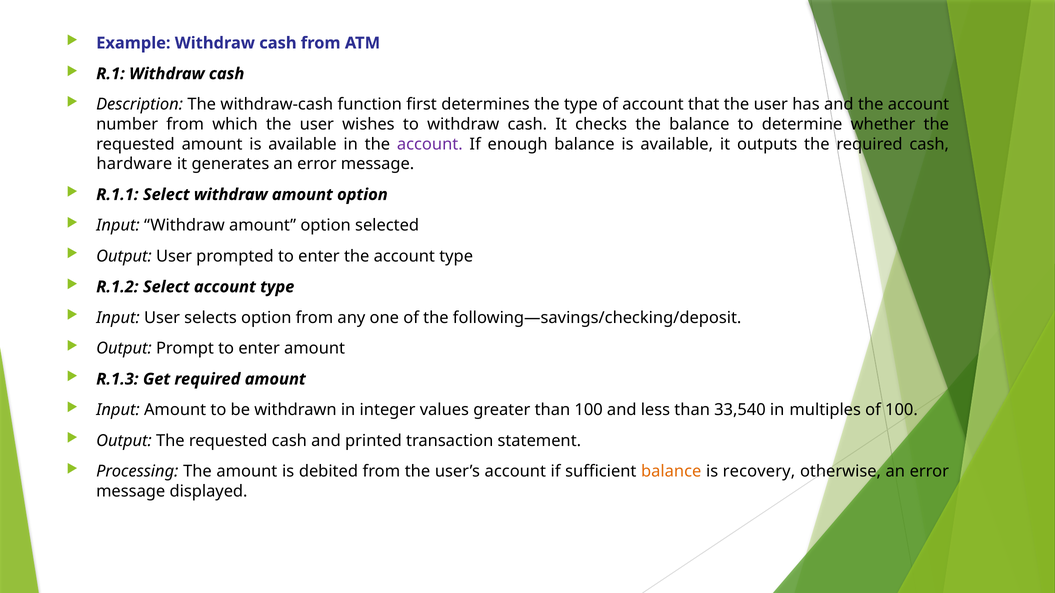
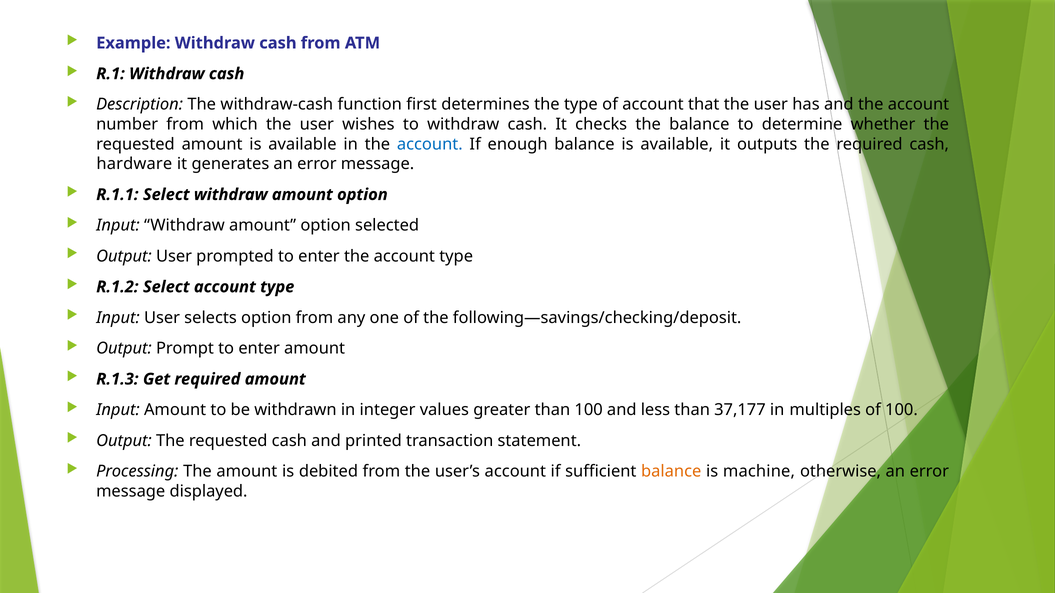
account colour: purple -> blue (430, 144)
33,540: 33,540 -> 37,177 (740, 410)
recovery: recovery -> machine (759, 472)
